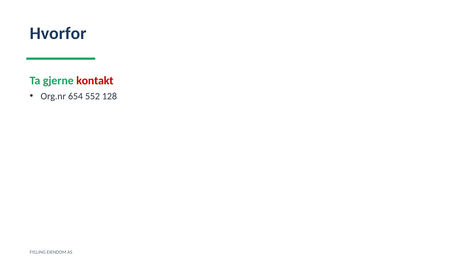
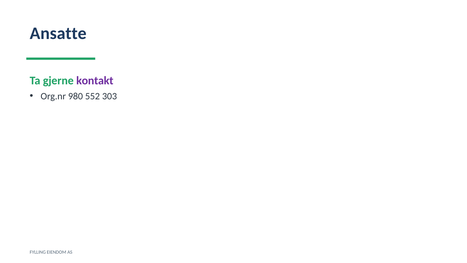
Hvorfor: Hvorfor -> Ansatte (58, 33)
kontakt colour: red -> purple (95, 80)
654: 654 -> 980 (76, 96)
128: 128 -> 303 (110, 96)
